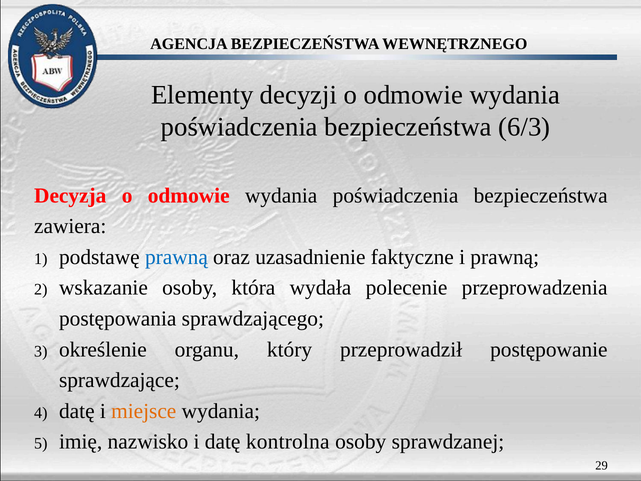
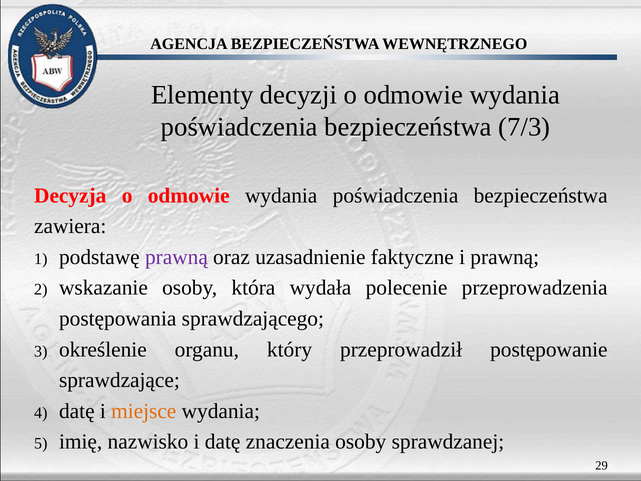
6/3: 6/3 -> 7/3 (524, 127)
prawną colour: blue -> purple (176, 257)
kontrolna: kontrolna -> znaczenia (288, 442)
